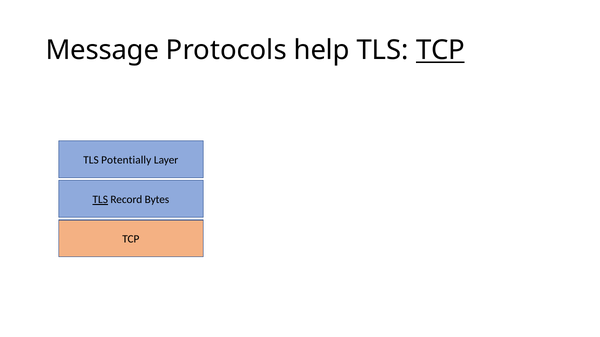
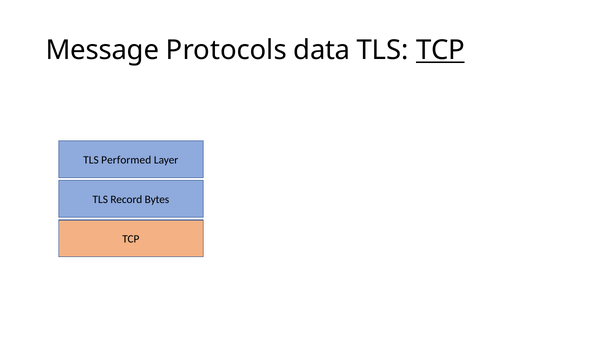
help: help -> data (322, 50)
Potentially: Potentially -> Performed (126, 160)
TLS underline: present -> none (100, 200)
